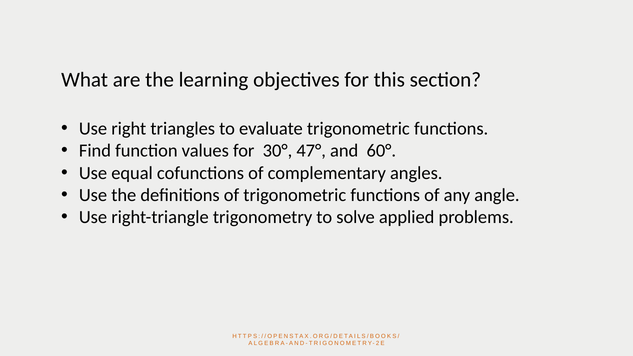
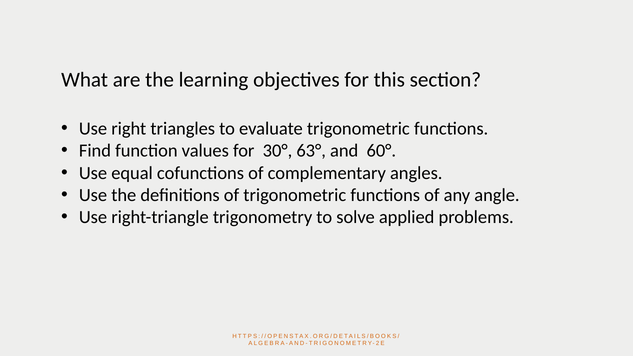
47°: 47° -> 63° (311, 151)
